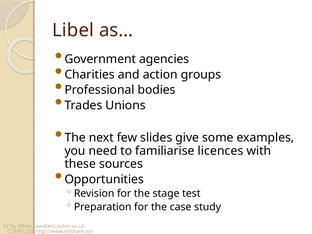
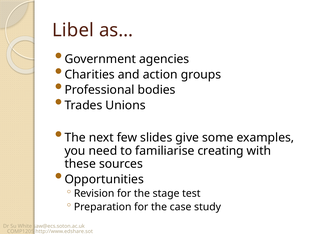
licences: licences -> creating (221, 151)
